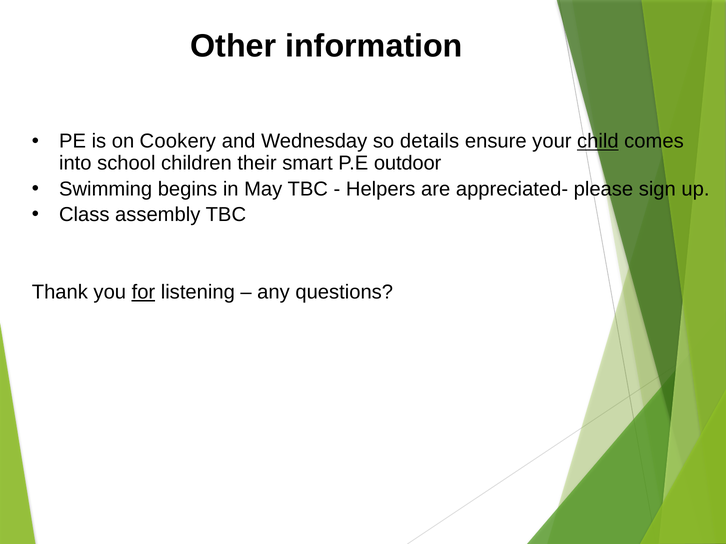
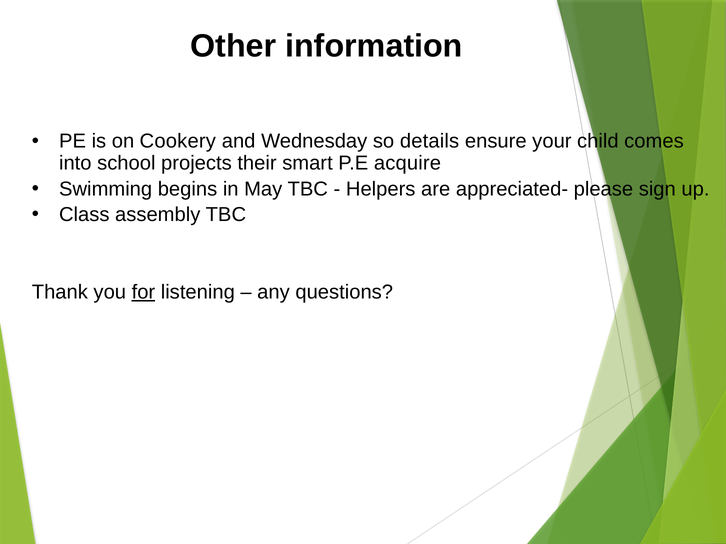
child underline: present -> none (598, 141)
children: children -> projects (196, 163)
outdoor: outdoor -> acquire (407, 163)
